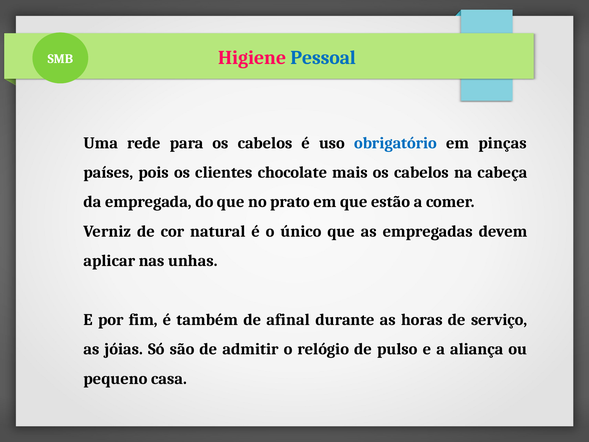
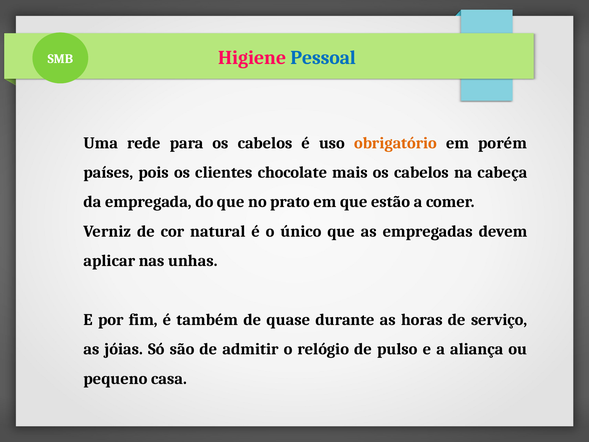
obrigatório colour: blue -> orange (396, 143)
pinças: pinças -> porém (503, 143)
afinal: afinal -> quase (288, 320)
